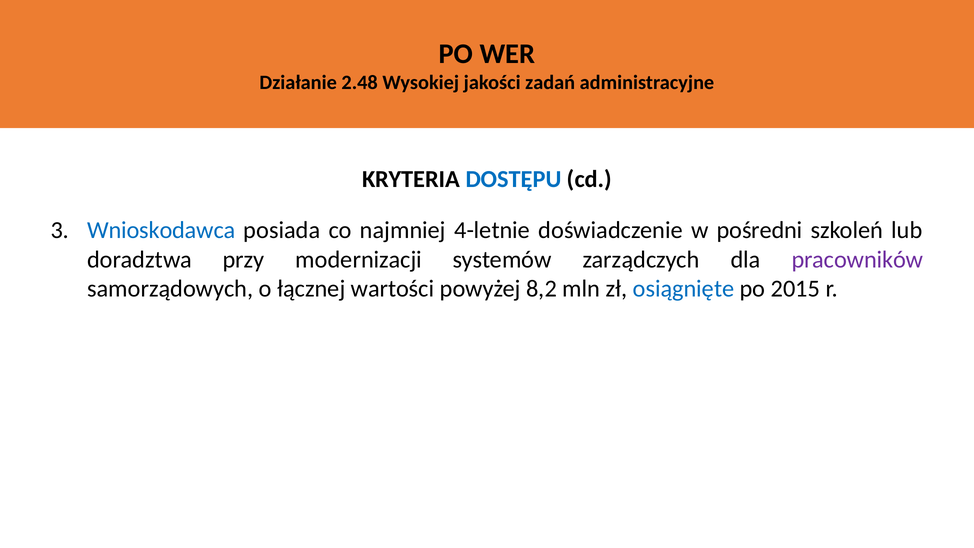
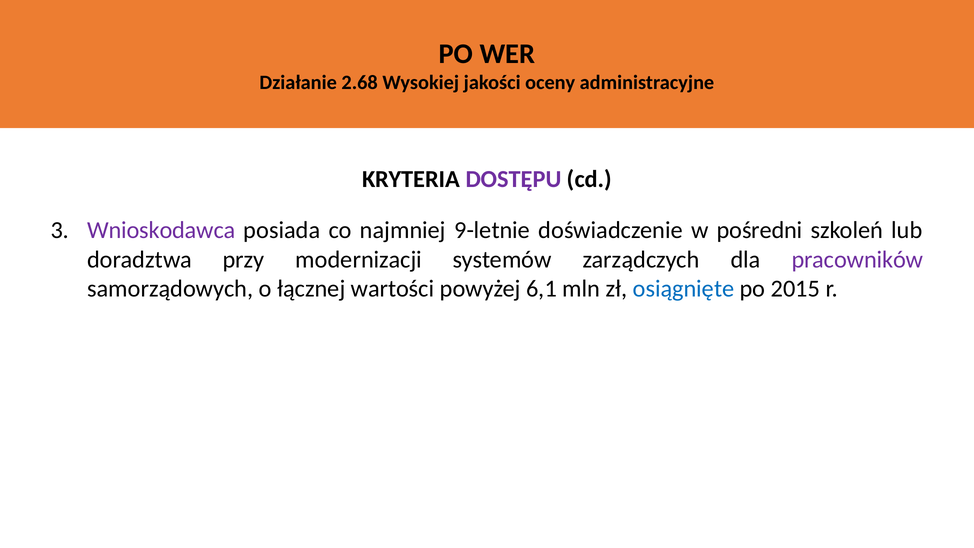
2.48: 2.48 -> 2.68 (360, 82)
zadań: zadań -> oceny (550, 82)
DOSTĘPU colour: blue -> purple (514, 179)
Wnioskodawca colour: blue -> purple (161, 230)
4-letnie: 4-letnie -> 9-letnie (492, 230)
8,2: 8,2 -> 6,1 (541, 289)
